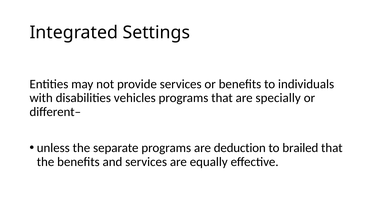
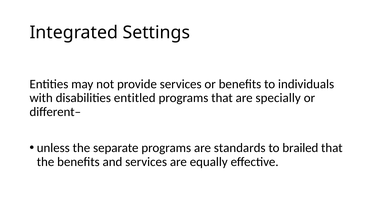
vehicles: vehicles -> entitled (135, 98)
deduction: deduction -> standards (240, 148)
